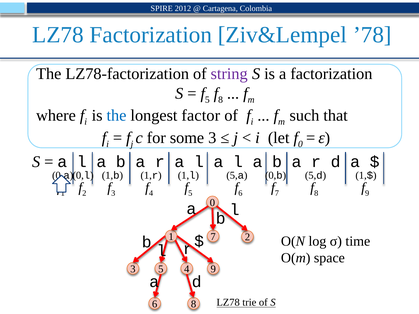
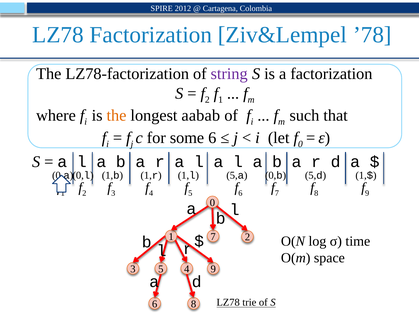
5: 5 -> 2 (207, 100)
8: 8 -> 1 (221, 100)
the colour: blue -> orange (117, 116)
factor: factor -> aabab (201, 116)
some 3: 3 -> 6 (212, 138)
